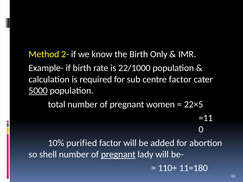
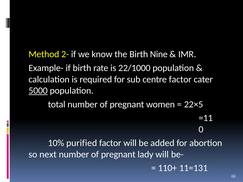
Only: Only -> Nine (159, 54)
shell: shell -> next (48, 155)
pregnant underline: present -> none (118, 155)
11=180: 11=180 -> 11=131 (193, 168)
